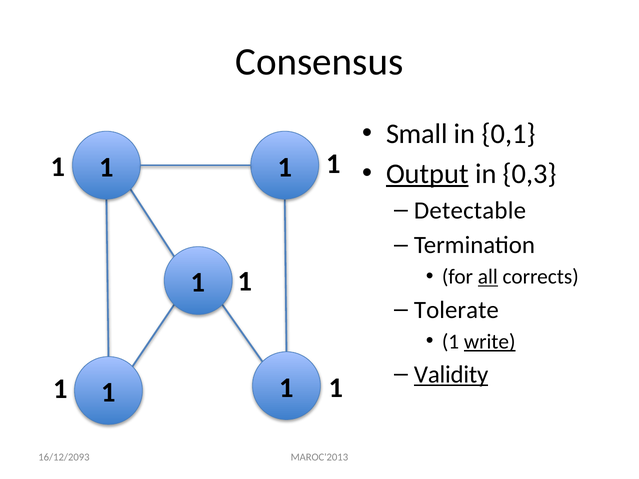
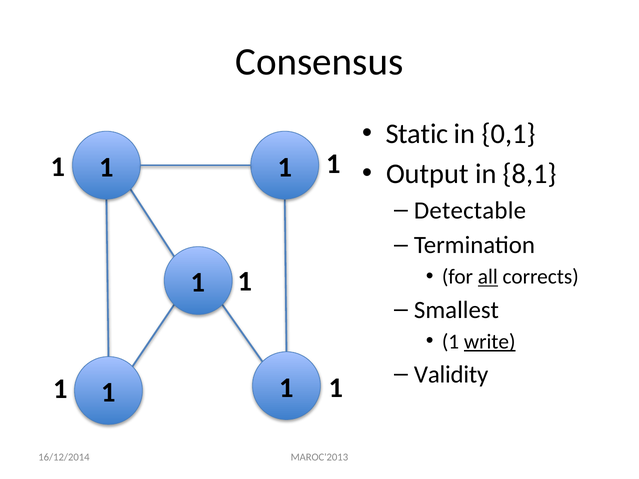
Small: Small -> Static (417, 134)
Output underline: present -> none (427, 174)
0,3: 0,3 -> 8,1 (530, 174)
Tolerate: Tolerate -> Smallest (456, 310)
Validity underline: present -> none (451, 375)
16/12/2093: 16/12/2093 -> 16/12/2014 (64, 458)
